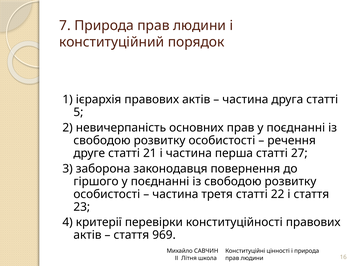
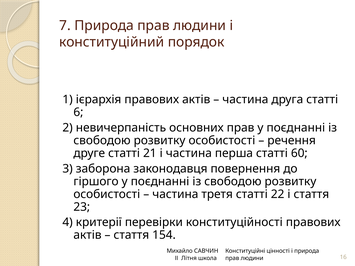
5: 5 -> 6 (78, 112)
27: 27 -> 60 (299, 153)
969: 969 -> 154 (164, 235)
